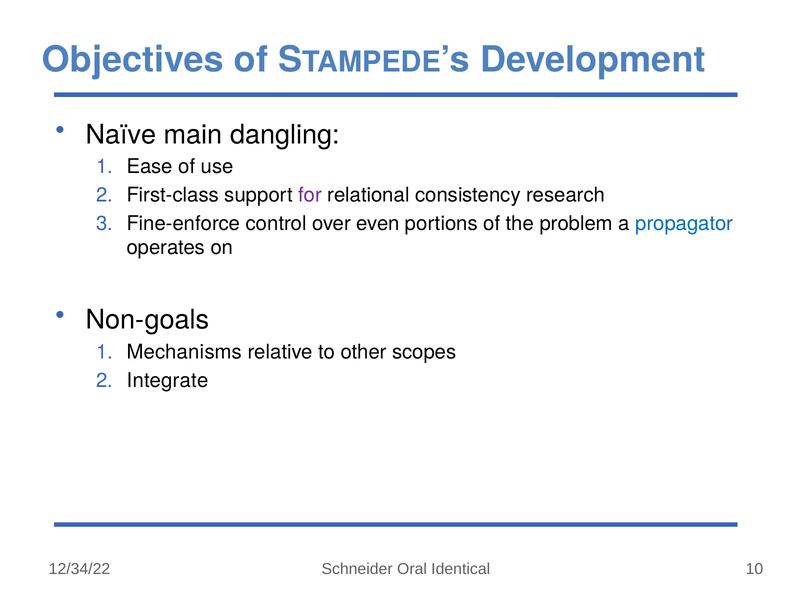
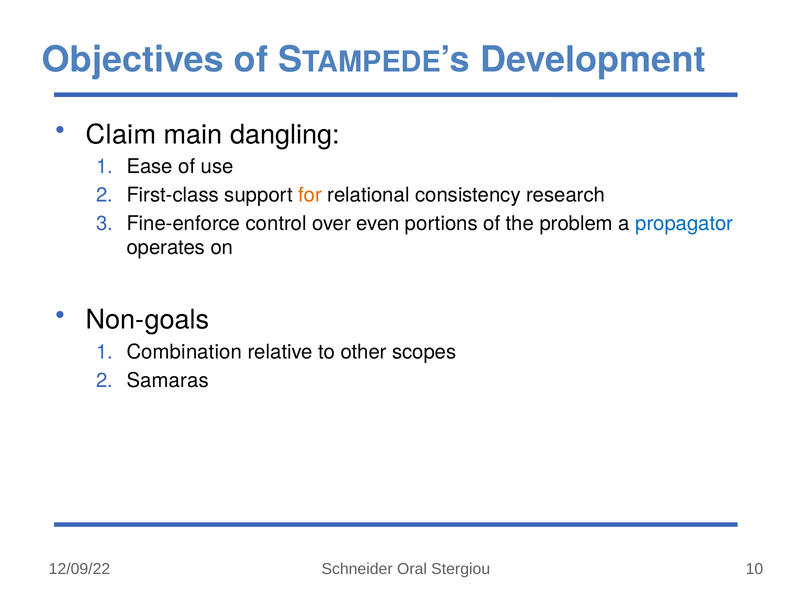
Naïve: Naïve -> Claim (121, 135)
for colour: purple -> orange (310, 195)
Mechanisms: Mechanisms -> Combination (184, 352)
Integrate: Integrate -> Samaras (168, 380)
12/34/22: 12/34/22 -> 12/09/22 (79, 569)
Identical: Identical -> Stergiou (461, 569)
